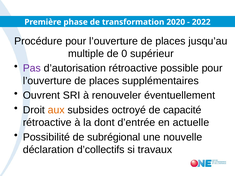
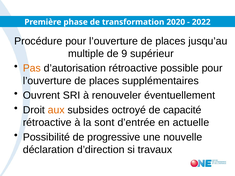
0: 0 -> 9 (124, 54)
Pas colour: purple -> orange (32, 68)
dont: dont -> sont (104, 123)
subrégional: subrégional -> progressive (114, 137)
d’collectifs: d’collectifs -> d’direction (101, 150)
